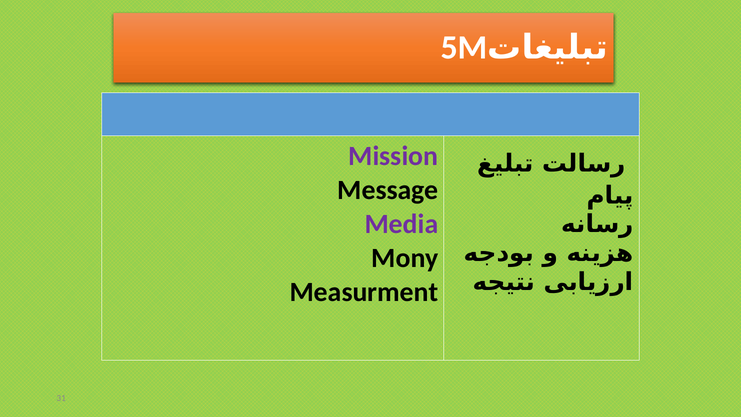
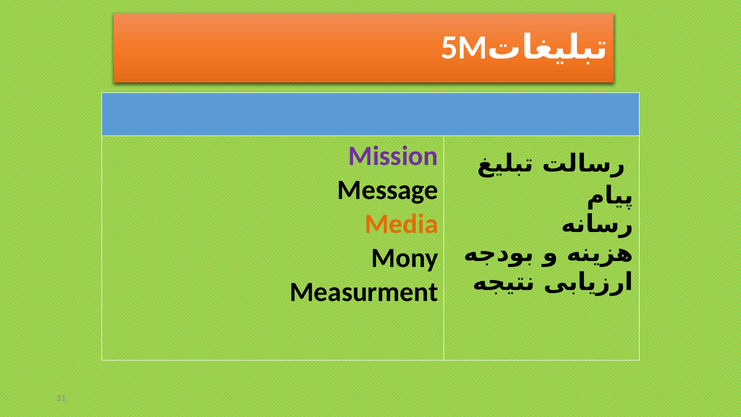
Media colour: purple -> orange (401, 224)
